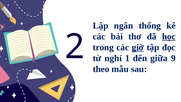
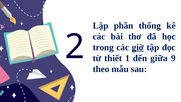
ngân: ngân -> phần (124, 26)
học underline: present -> none (169, 36)
nghỉ: nghỉ -> thiết (113, 58)
